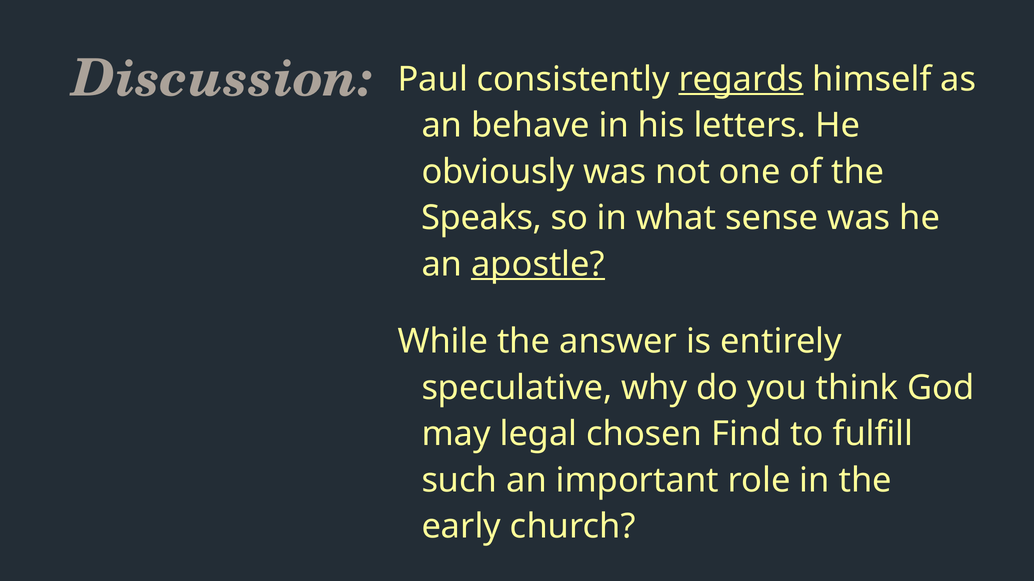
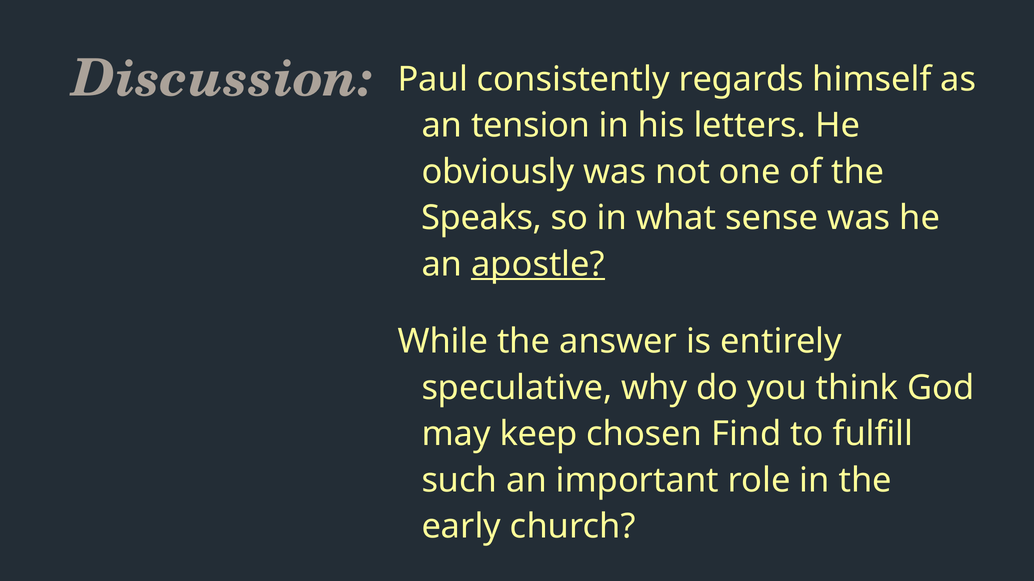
regards underline: present -> none (741, 79)
behave: behave -> tension (531, 126)
legal: legal -> keep (539, 435)
